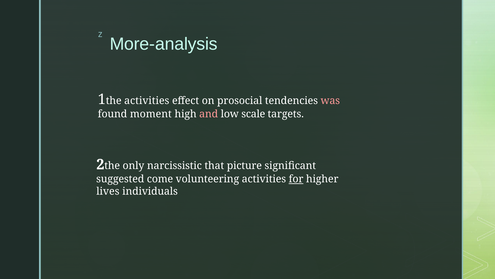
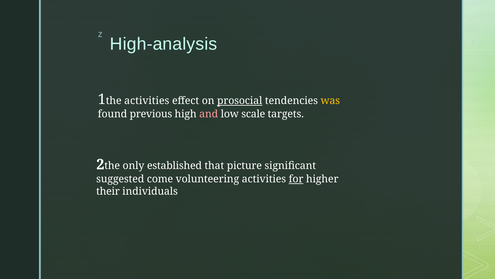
More-analysis: More-analysis -> High-analysis (164, 44)
prosocial underline: none -> present (240, 101)
was colour: pink -> yellow (330, 101)
moment: moment -> previous (151, 114)
narcissistic: narcissistic -> established (174, 166)
lives: lives -> their (108, 191)
